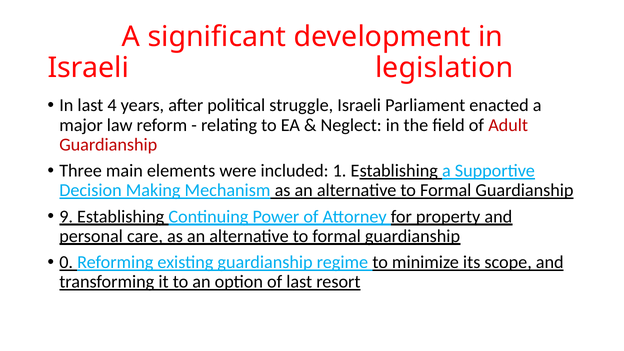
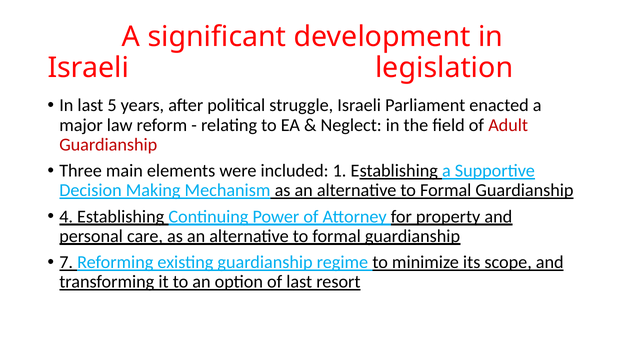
4: 4 -> 5 (112, 105)
9: 9 -> 4 (66, 217)
0: 0 -> 7 (66, 262)
